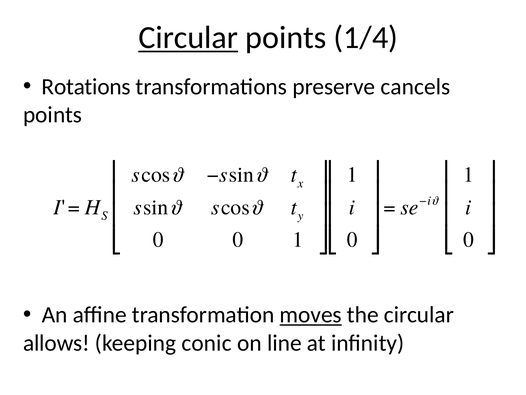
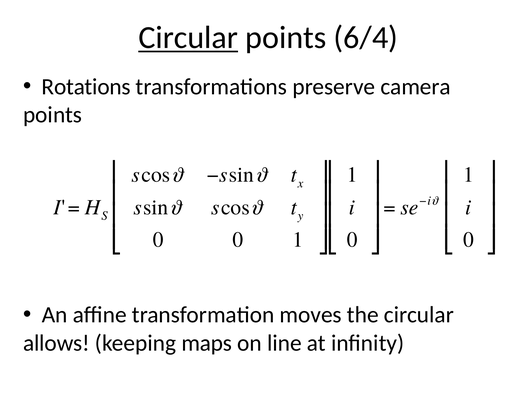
1/4: 1/4 -> 6/4 (366, 38)
cancels: cancels -> camera (416, 87)
moves underline: present -> none (311, 315)
conic: conic -> maps (207, 343)
